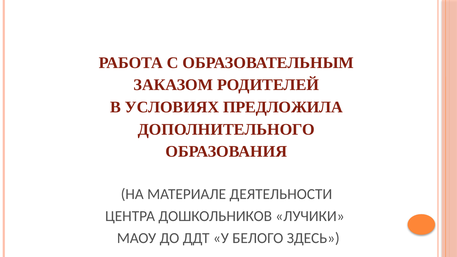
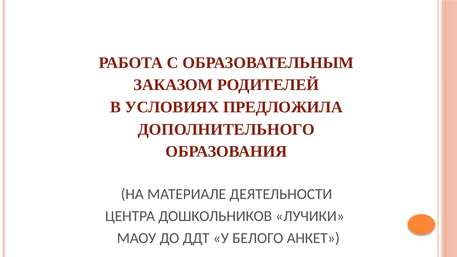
ЗДЕСЬ: ЗДЕСЬ -> АНКЕТ (313, 238)
